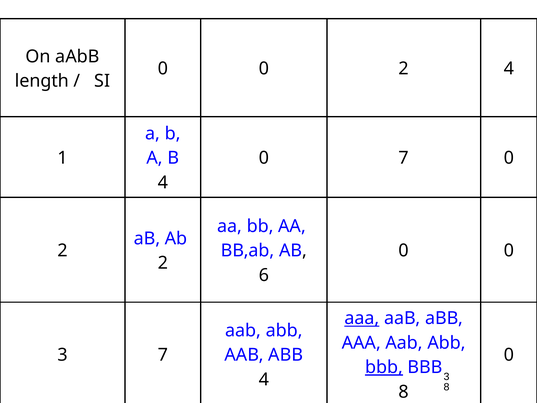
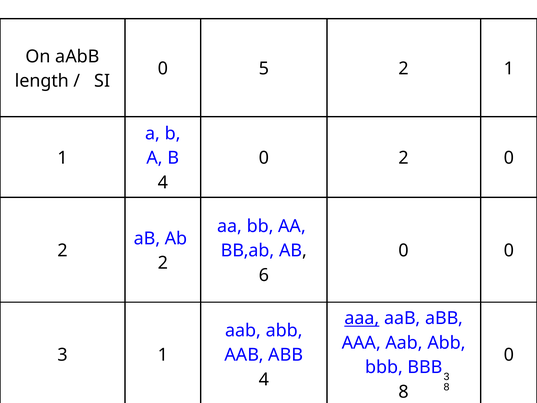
0: 0 -> 5 (264, 69)
2 4: 4 -> 1 (509, 69)
7: 7 -> 2 (404, 158)
3 7: 7 -> 1 (163, 355)
bbb underline: present -> none (384, 367)
